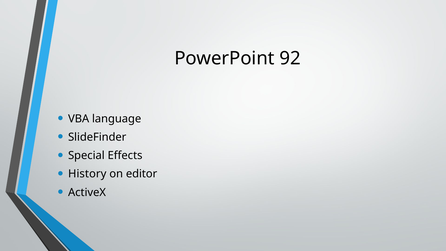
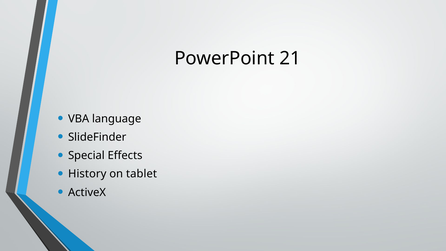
92: 92 -> 21 (290, 58)
editor: editor -> tablet (142, 174)
